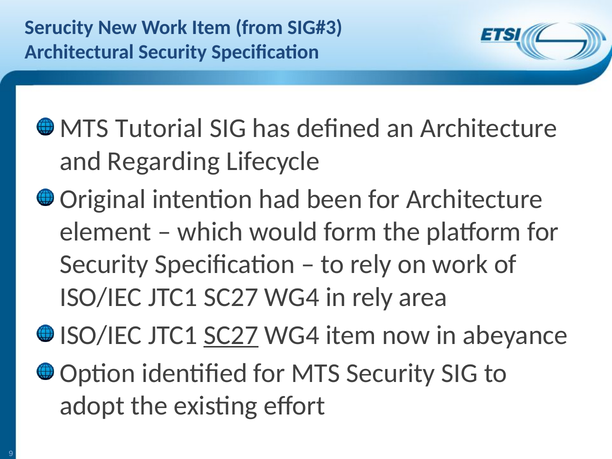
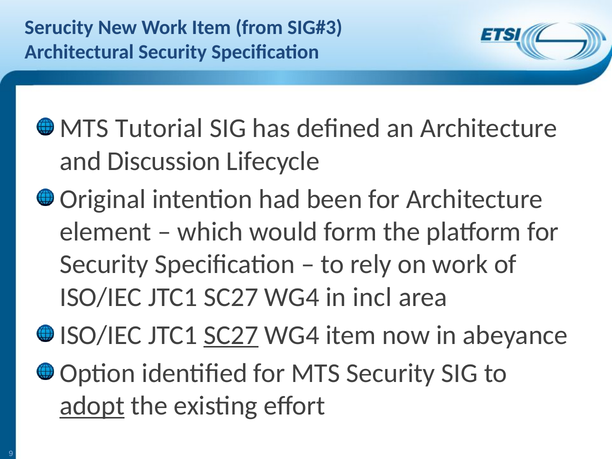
Regarding: Regarding -> Discussion (164, 161)
in rely: rely -> incl (372, 297)
adopt underline: none -> present (92, 406)
